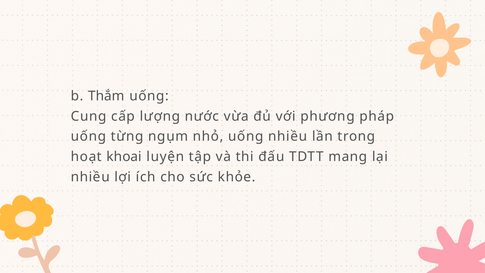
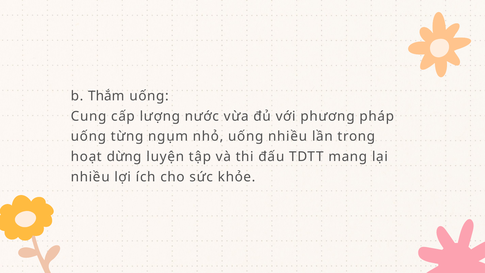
khoai: khoai -> dừng (124, 157)
